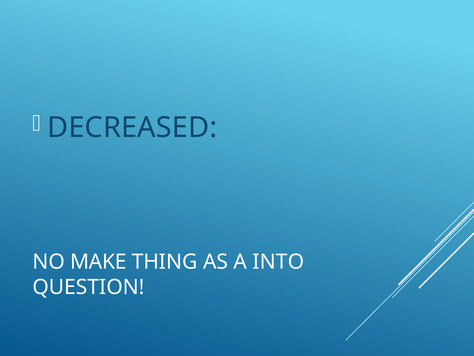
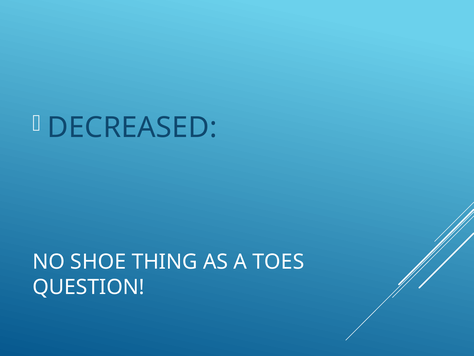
MAKE: MAKE -> SHOE (98, 261)
INTO: INTO -> TOES (278, 261)
